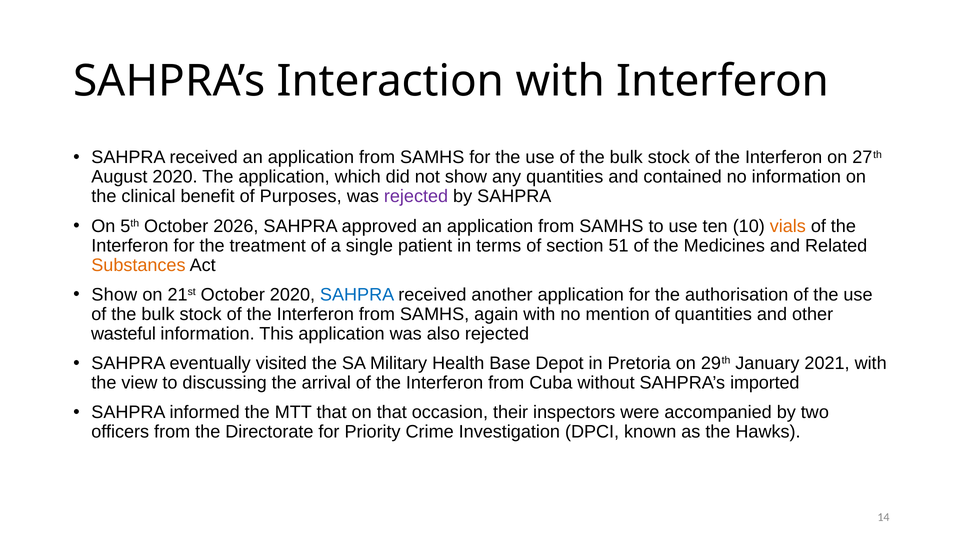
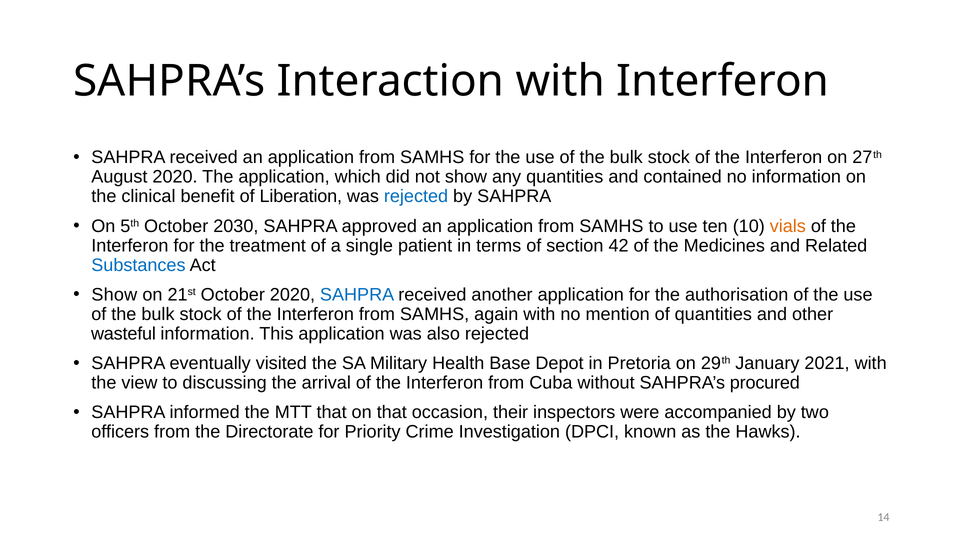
Purposes: Purposes -> Liberation (301, 196)
rejected colour: purple -> blue (416, 196)
2026: 2026 -> 2030 (236, 226)
51: 51 -> 42 (619, 245)
Substances colour: orange -> blue (138, 265)
imported: imported -> procured (765, 383)
